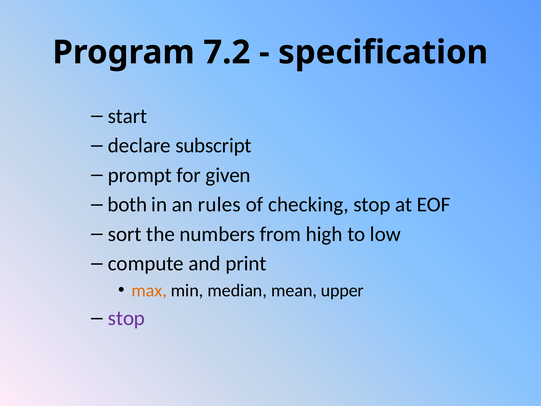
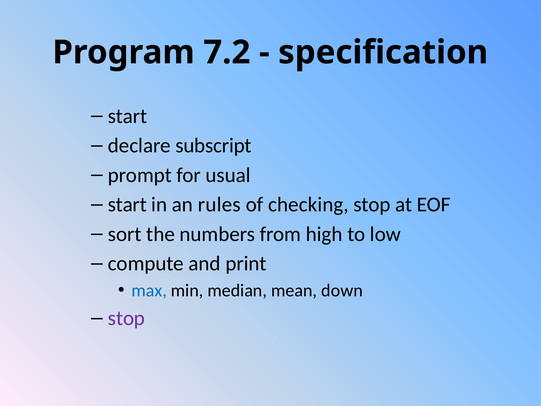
given: given -> usual (228, 175)
both: both -> start (127, 204)
max colour: orange -> blue (149, 290)
upper: upper -> down (342, 290)
